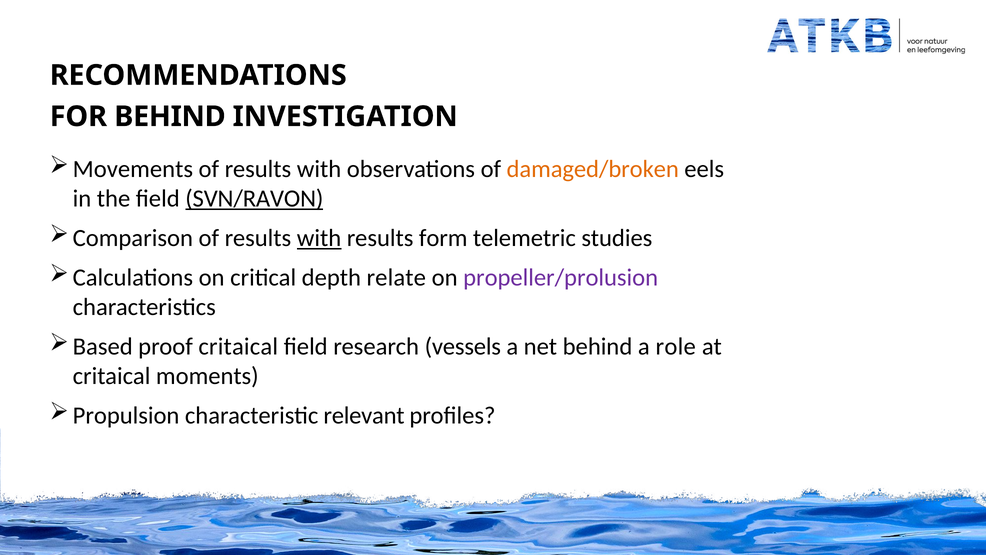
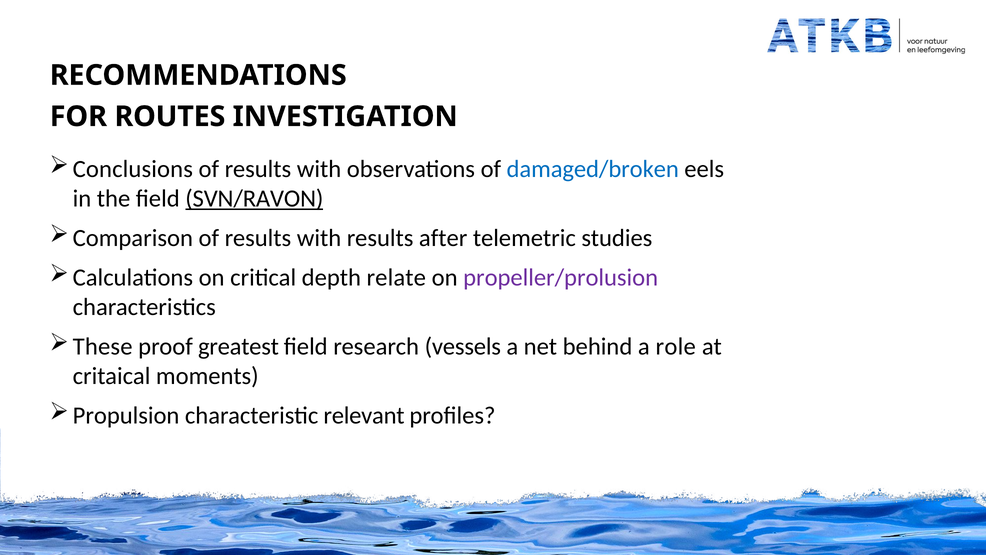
FOR BEHIND: BEHIND -> ROUTES (170, 116)
Movements: Movements -> Conclusions (133, 169)
damaged/broken colour: orange -> blue (593, 169)
with underline: present -> none (319, 238)
form: form -> after (443, 238)
Based: Based -> These (103, 346)
proof critaical: critaical -> greatest (238, 346)
